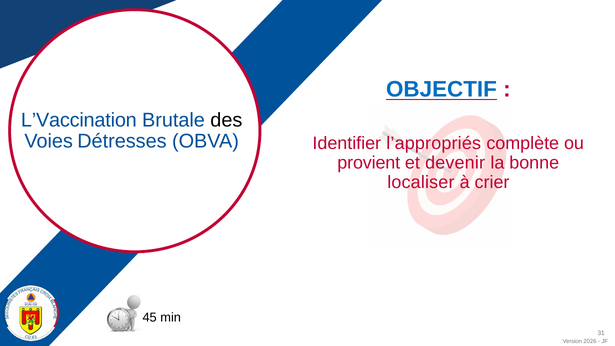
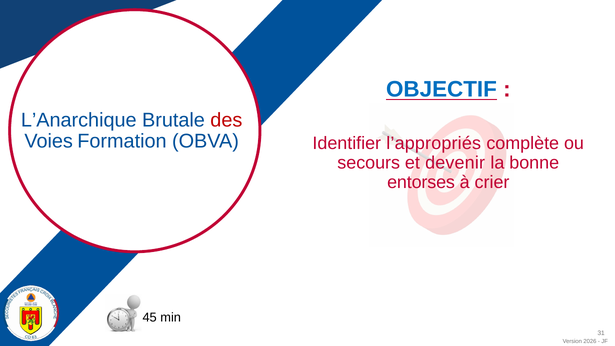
L’Vaccination: L’Vaccination -> L’Anarchique (79, 120)
des colour: black -> red (226, 120)
Détresses: Détresses -> Formation (122, 141)
provient: provient -> secours (369, 163)
localiser: localiser -> entorses (421, 182)
